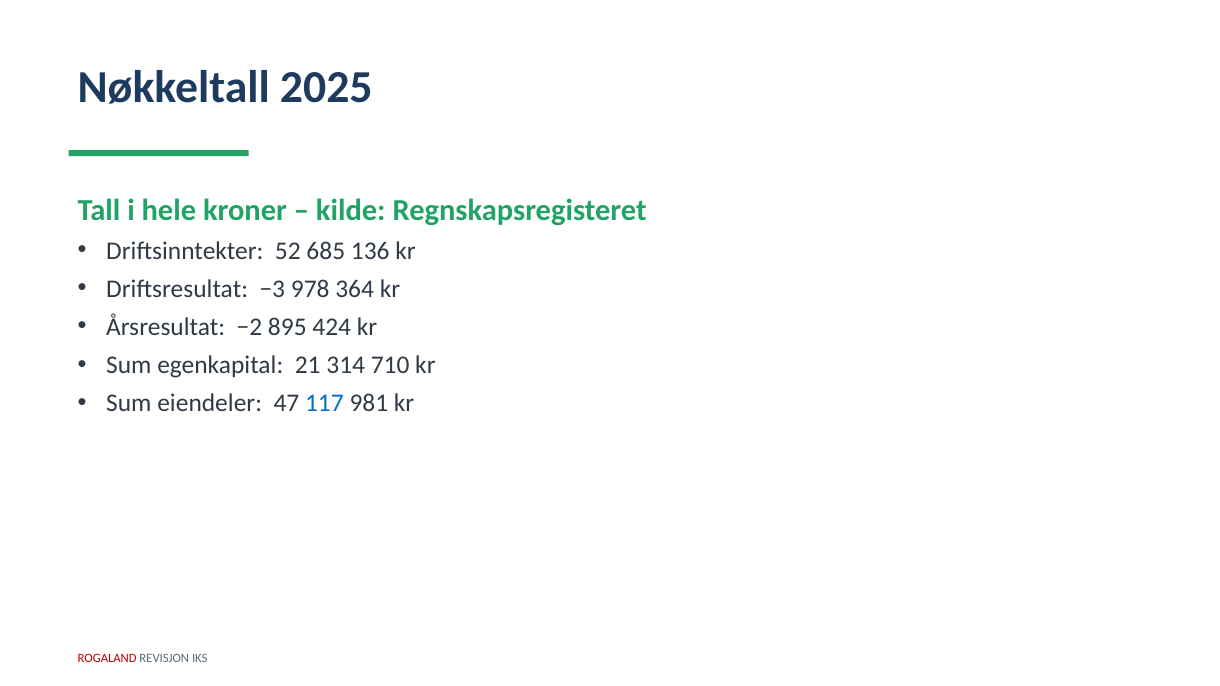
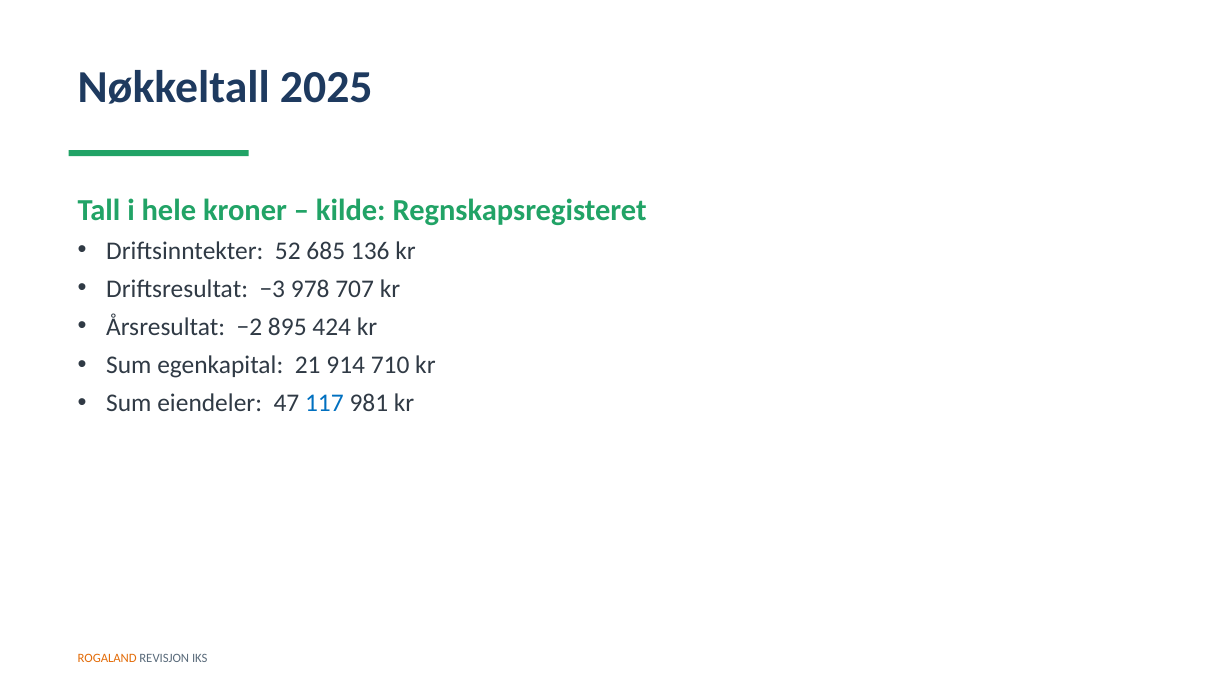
364: 364 -> 707 (355, 289)
314: 314 -> 914 (346, 365)
ROGALAND colour: red -> orange (107, 658)
